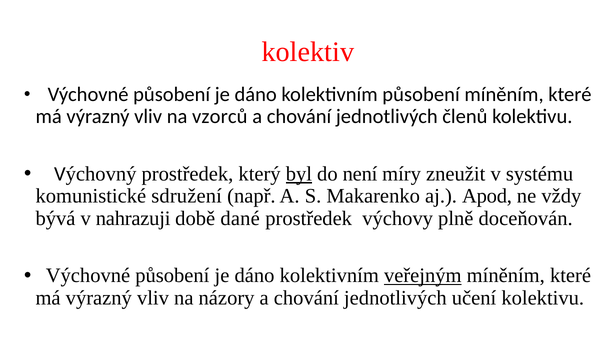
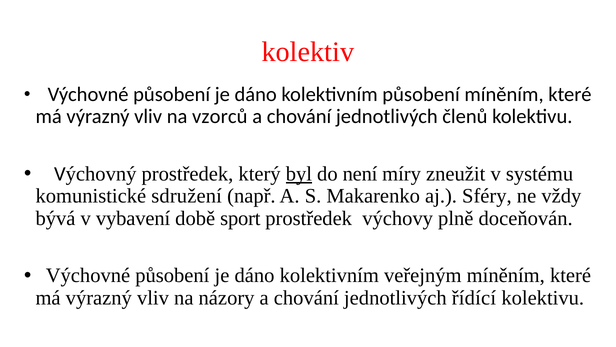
Apod: Apod -> Sféry (487, 196)
nahrazuji: nahrazuji -> vybavení (133, 218)
dané: dané -> sport (240, 218)
veřejným underline: present -> none (423, 275)
učení: učení -> řídící (474, 297)
